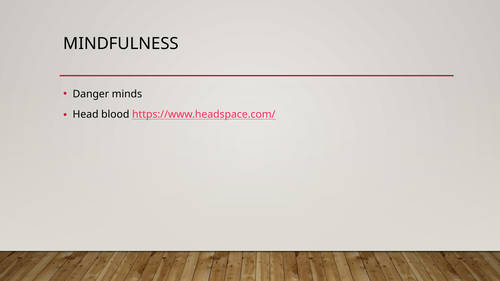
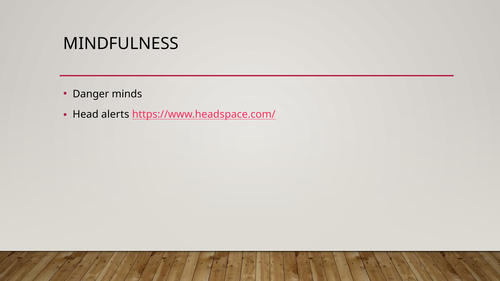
blood: blood -> alerts (115, 115)
